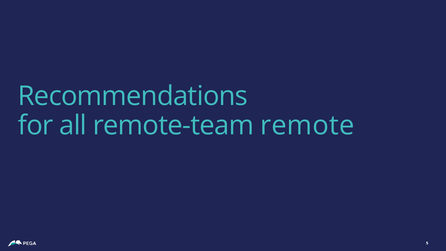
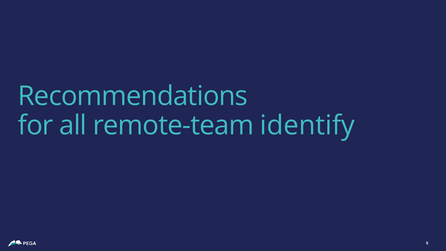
remote: remote -> identify (307, 126)
